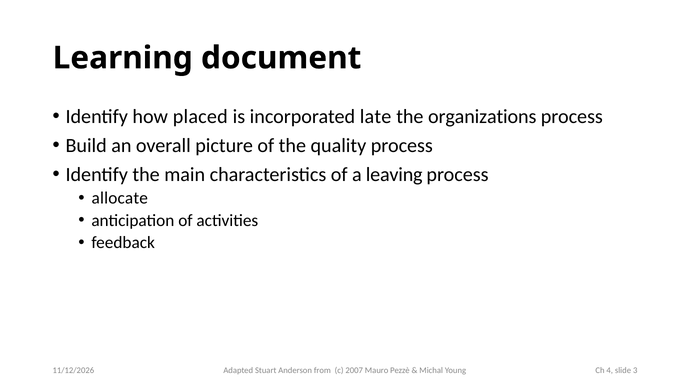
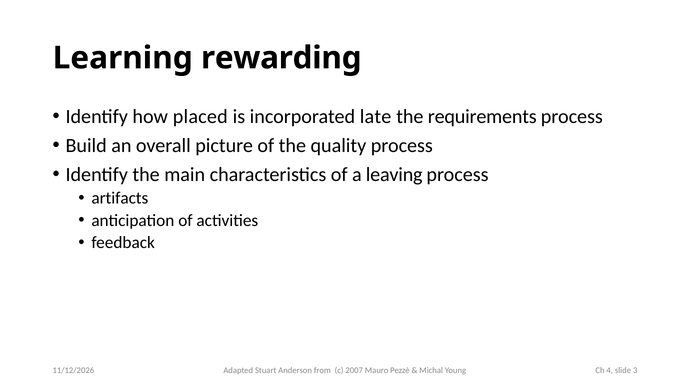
document: document -> rewarding (281, 58)
organizations: organizations -> requirements (482, 117)
allocate: allocate -> artifacts (120, 198)
